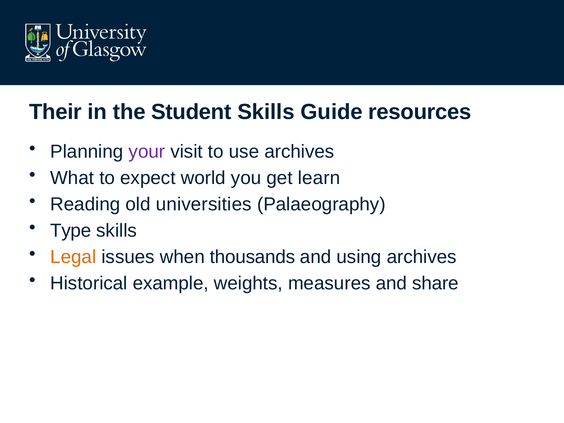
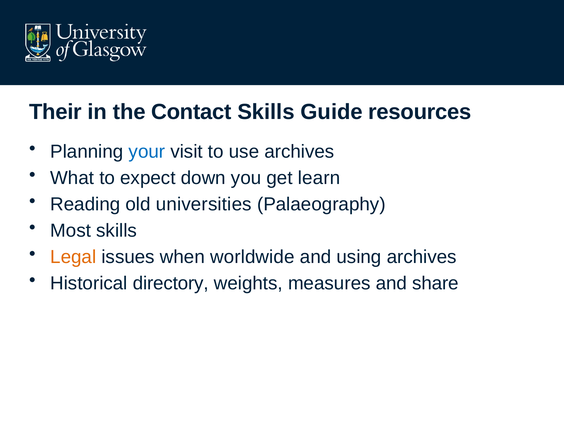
Student: Student -> Contact (191, 112)
your colour: purple -> blue (147, 152)
world: world -> down (203, 178)
Type: Type -> Most (71, 231)
thousands: thousands -> worldwide (252, 257)
example: example -> directory (171, 283)
